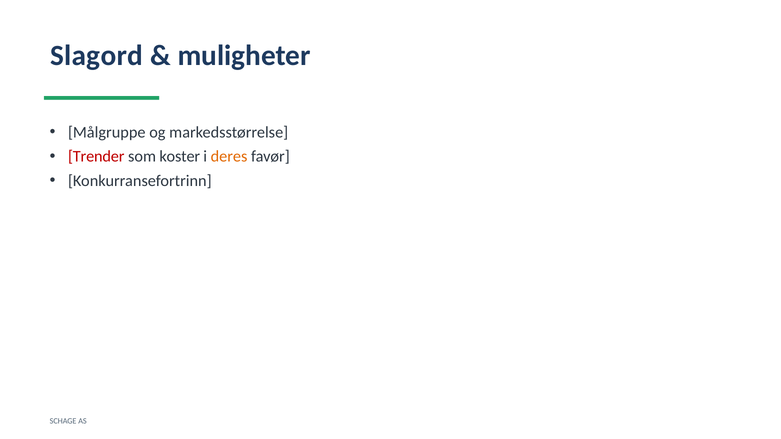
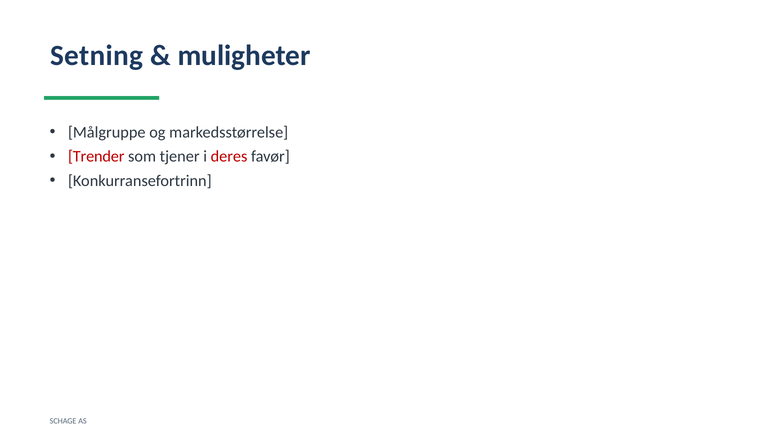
Slagord: Slagord -> Setning (97, 56)
koster: koster -> tjener (180, 157)
deres colour: orange -> red (229, 157)
